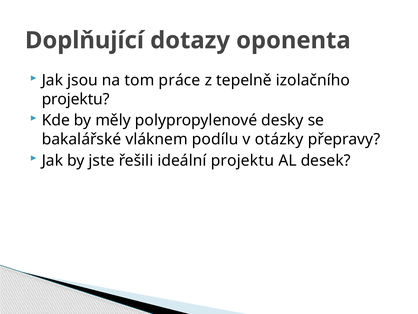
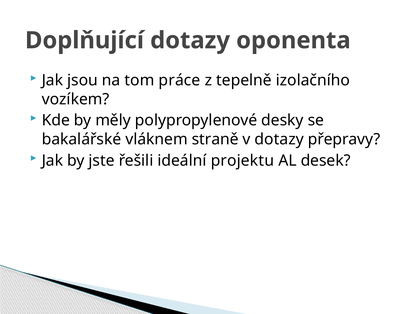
projektu: projektu -> vozíkem (76, 99)
podílu: podílu -> straně (215, 139)
v otázky: otázky -> dotazy (279, 139)
